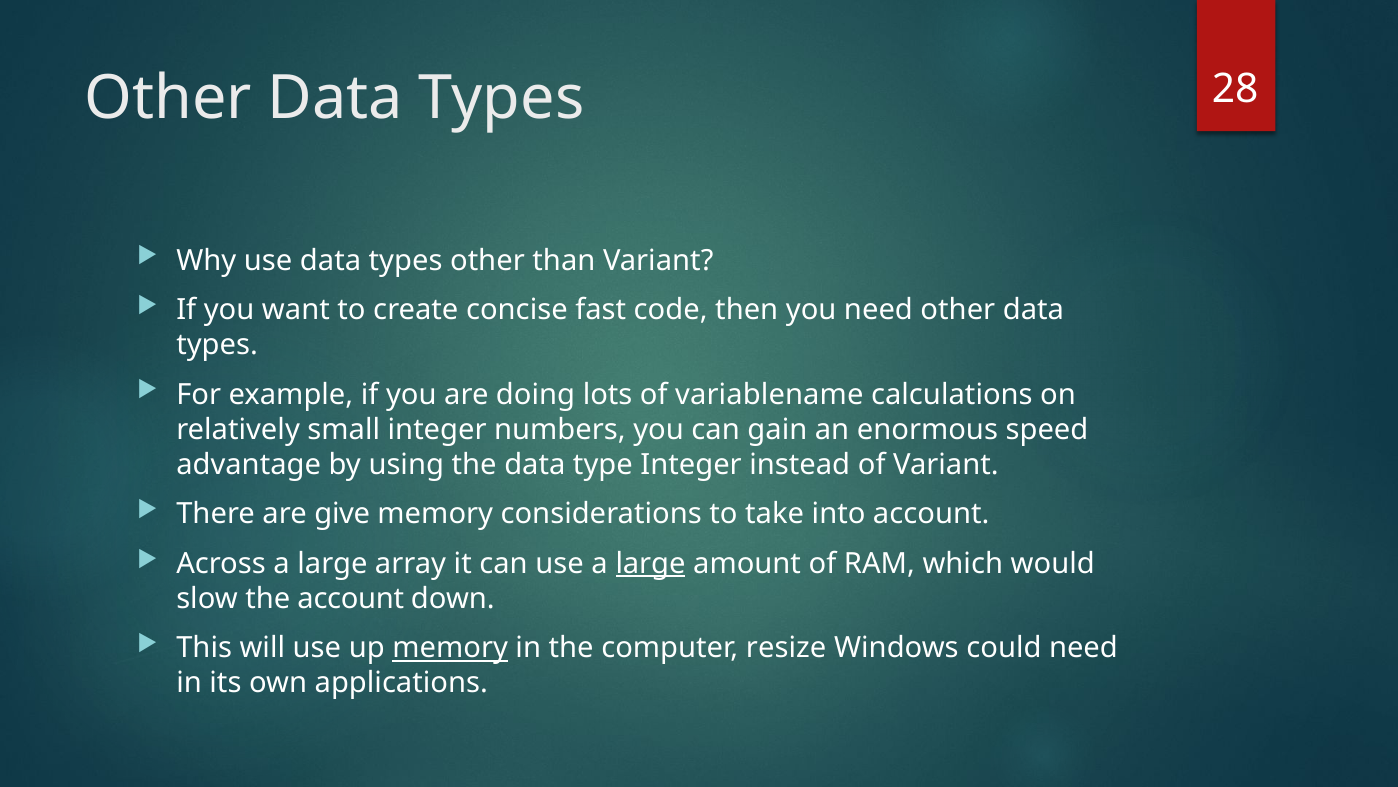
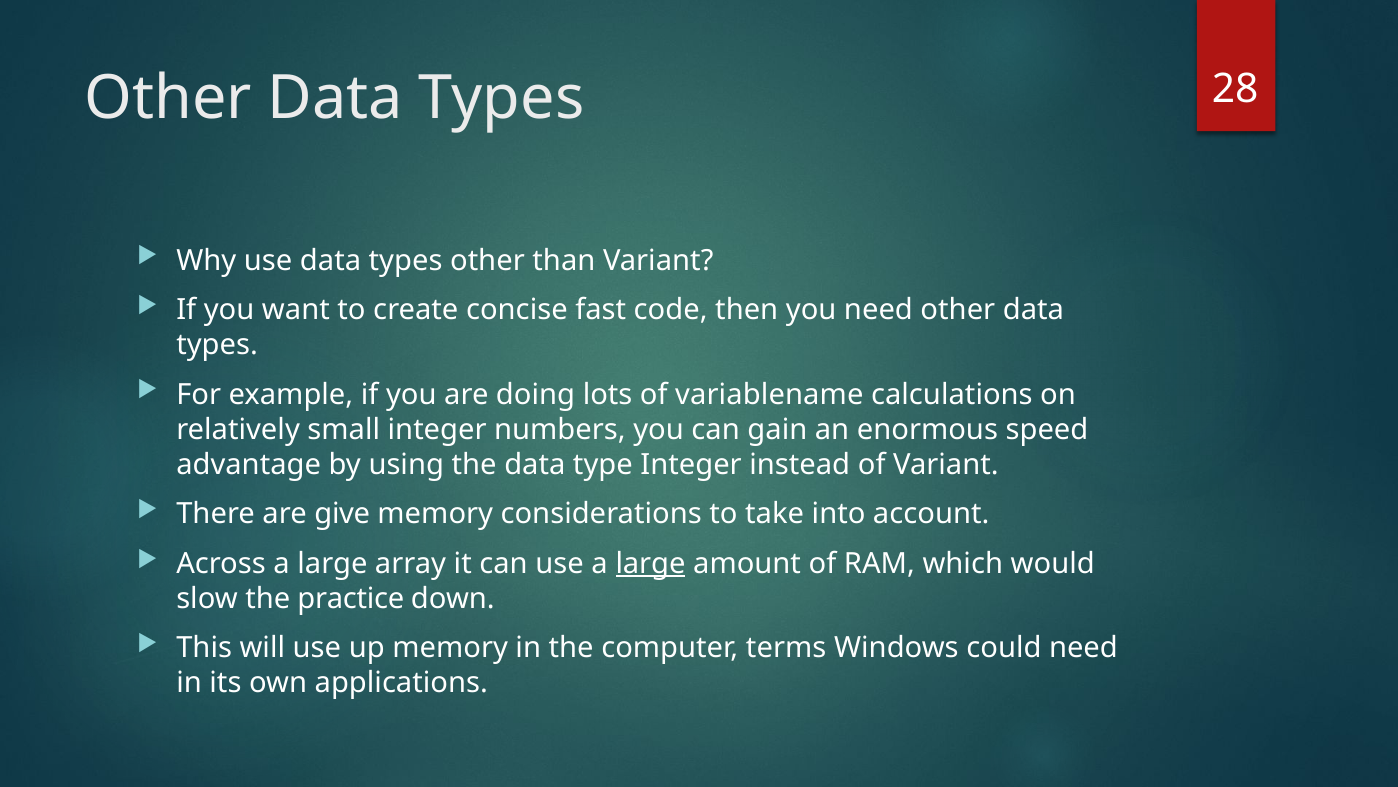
the account: account -> practice (351, 598)
memory underline: present -> none (450, 648)
resize: resize -> terms (786, 648)
